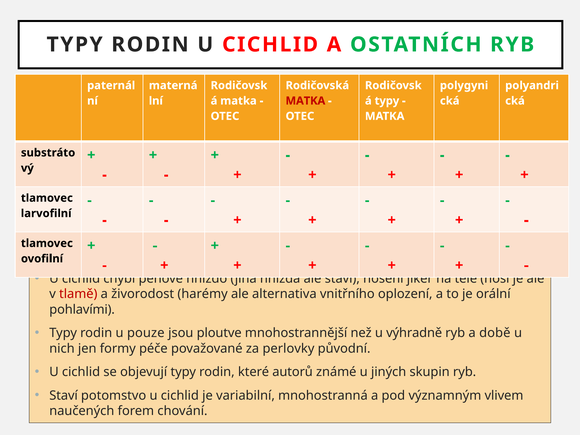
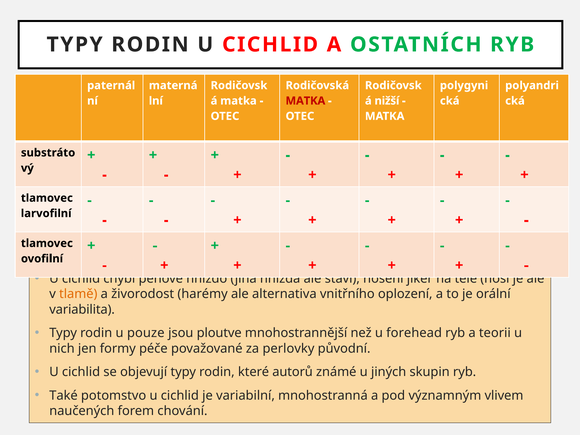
typy: typy -> nižší (387, 101)
tlamě colour: red -> orange (78, 294)
pohlavími: pohlavími -> variabilita (82, 309)
výhradně: výhradně -> forehead (414, 333)
době: době -> teorii (495, 333)
Staví: Staví -> Také (64, 395)
